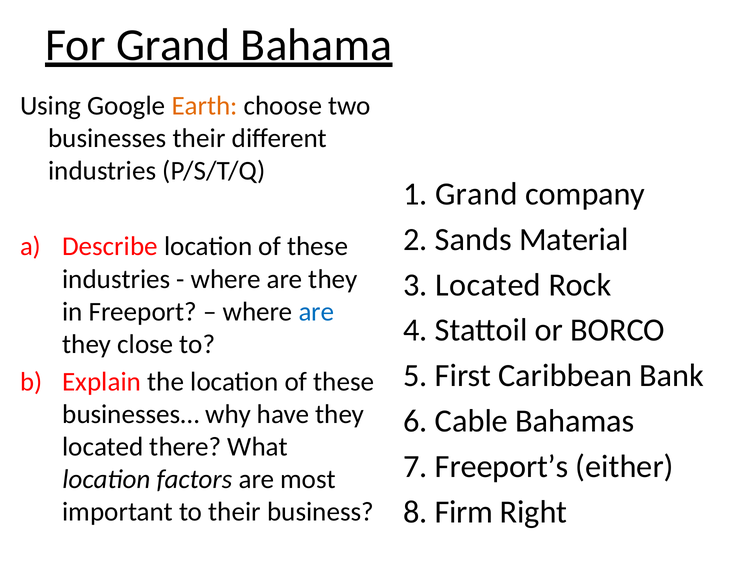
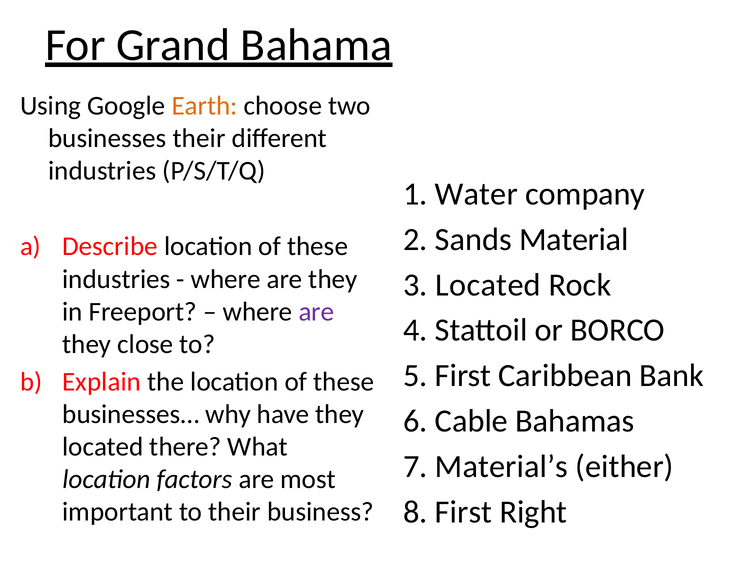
1 Grand: Grand -> Water (476, 194)
are colour: blue -> purple (316, 312)
Freeport’s: Freeport’s -> Material’s (502, 467)
8 Firm: Firm -> First (464, 512)
